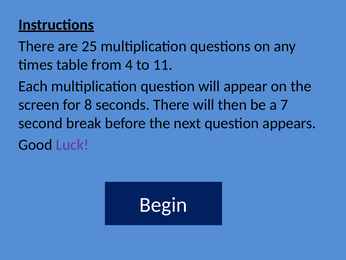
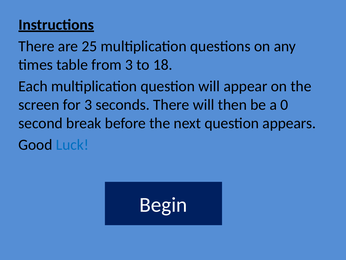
from 4: 4 -> 3 (129, 65)
11: 11 -> 18 (163, 65)
for 8: 8 -> 3 (88, 105)
7: 7 -> 0 (284, 105)
Luck colour: purple -> blue (72, 145)
